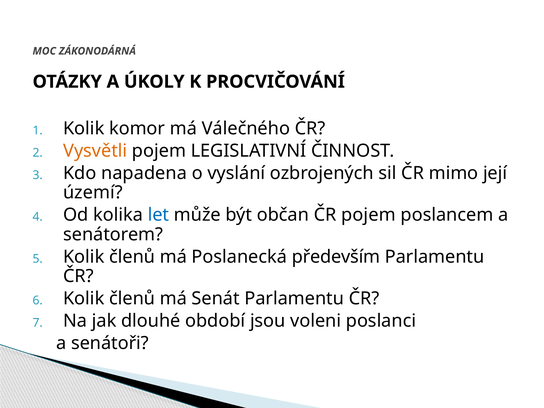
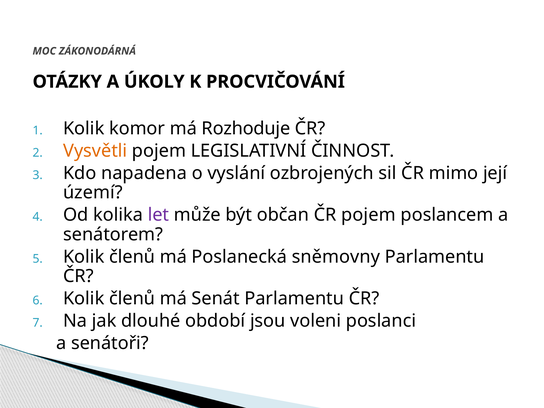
Válečného: Válečného -> Rozhoduje (246, 128)
let colour: blue -> purple (158, 215)
především: především -> sněmovny (336, 257)
